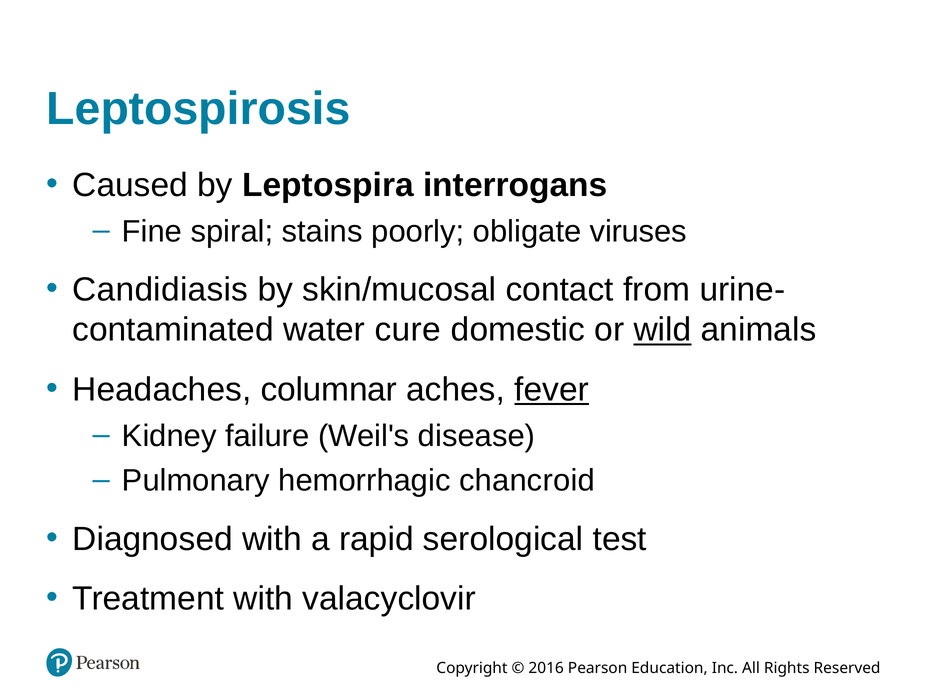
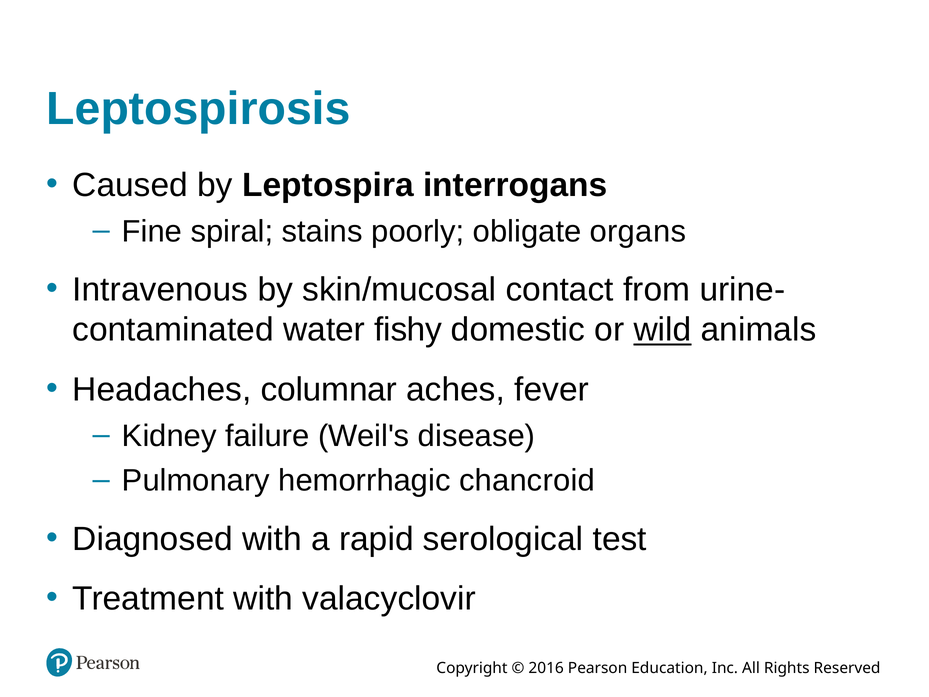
viruses: viruses -> organs (638, 231)
Candidiasis: Candidiasis -> Intravenous (160, 290)
cure: cure -> fishy (408, 330)
fever underline: present -> none (552, 389)
